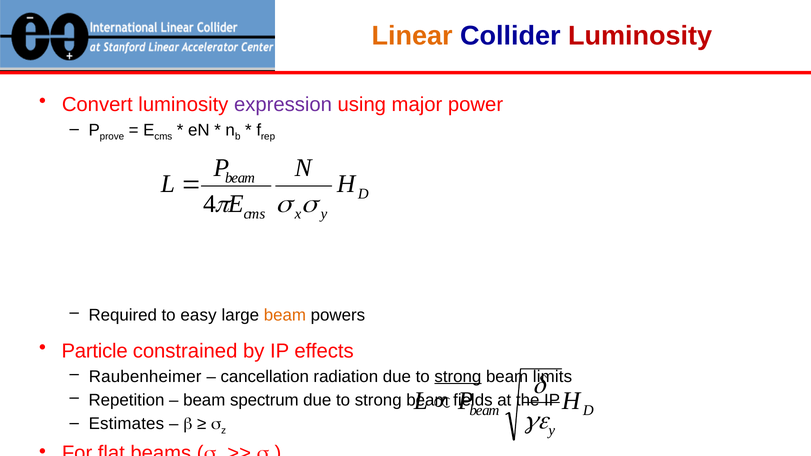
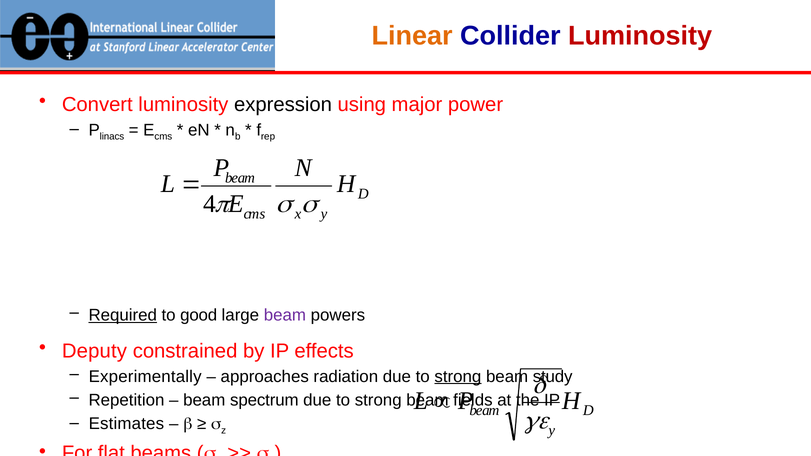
expression colour: purple -> black (283, 105)
prove: prove -> linacs (112, 137)
Required underline: none -> present (123, 315)
easy: easy -> good (199, 315)
beam colour: orange -> purple (285, 315)
Particle: Particle -> Deputy (94, 351)
Raubenheimer: Raubenheimer -> Experimentally (145, 377)
cancellation: cancellation -> approaches (265, 377)
limits: limits -> study (553, 377)
